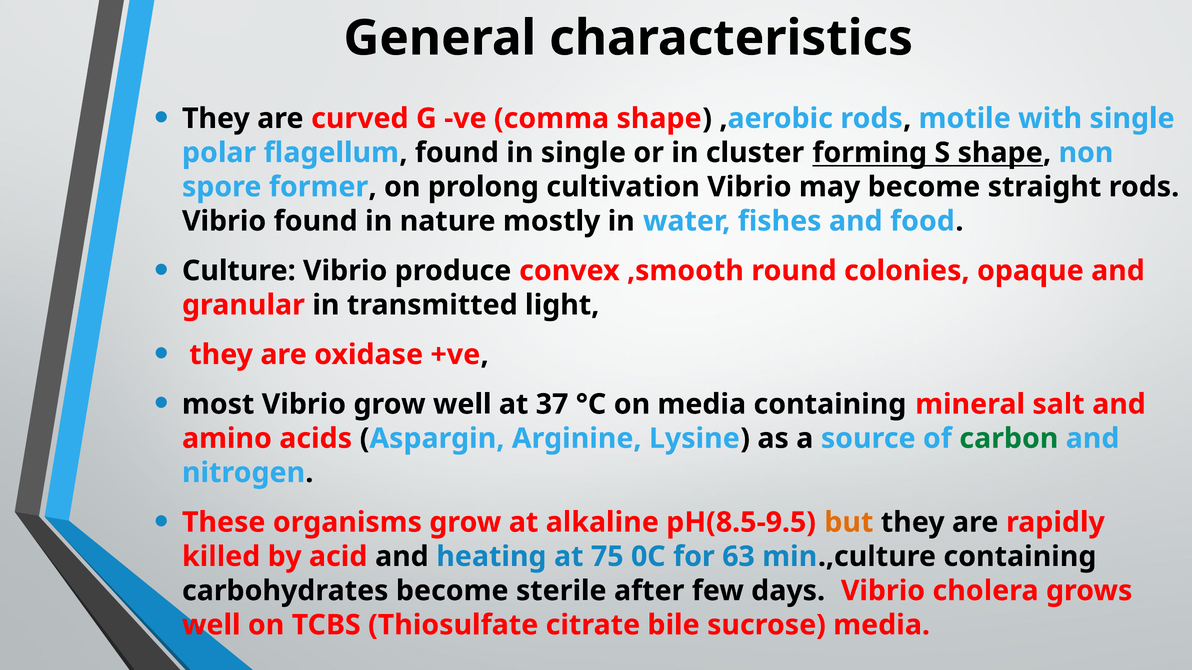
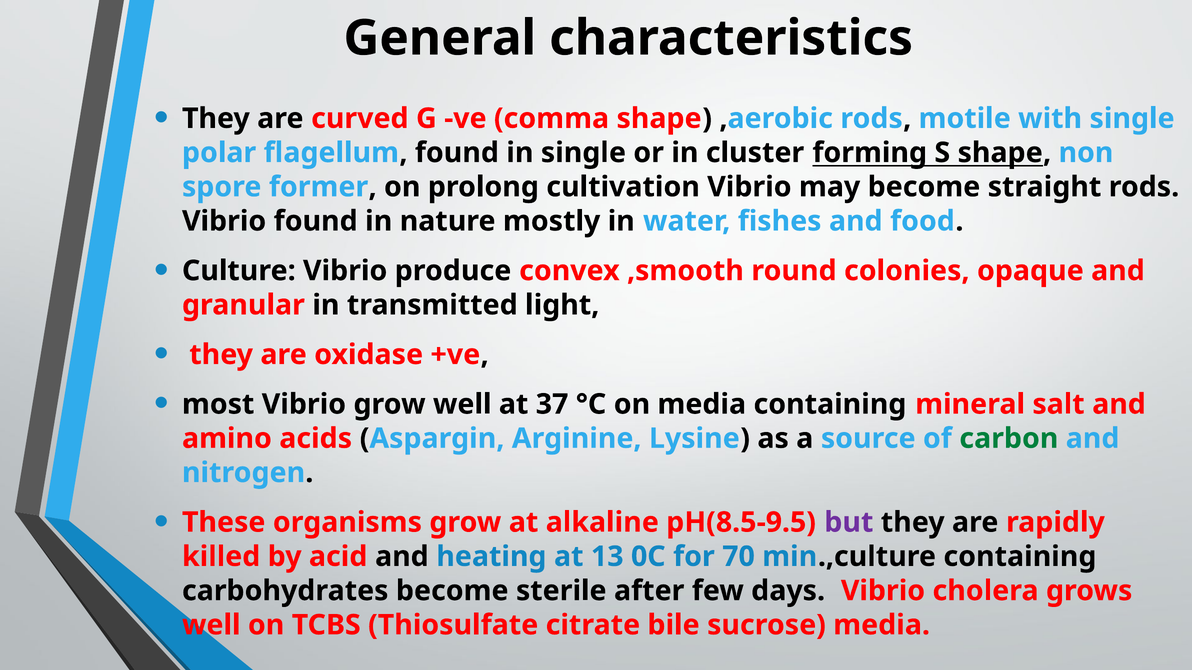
but colour: orange -> purple (849, 523)
75: 75 -> 13 (607, 557)
63: 63 -> 70 (739, 557)
